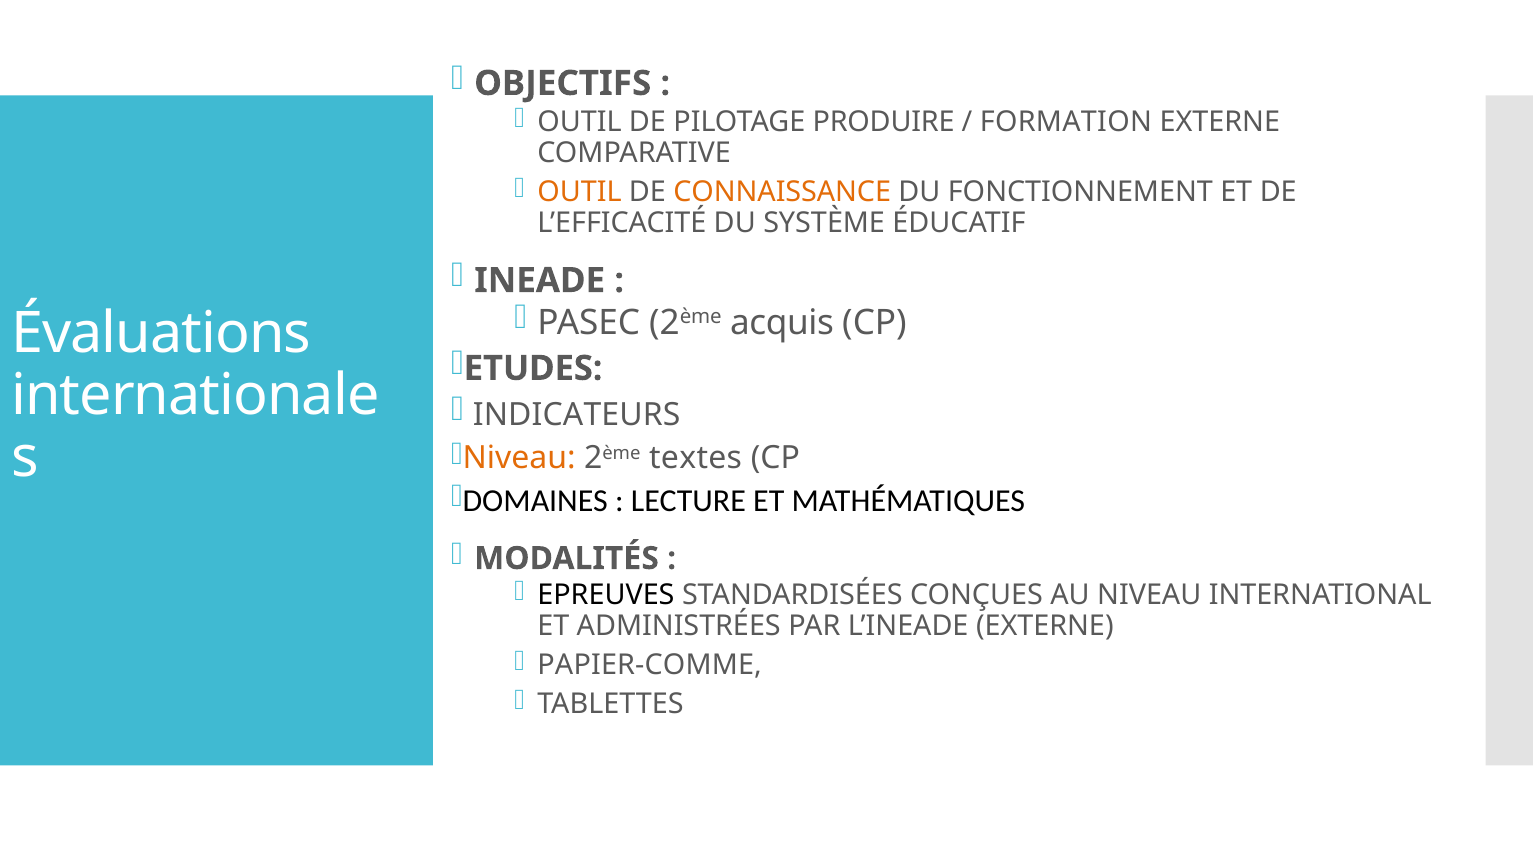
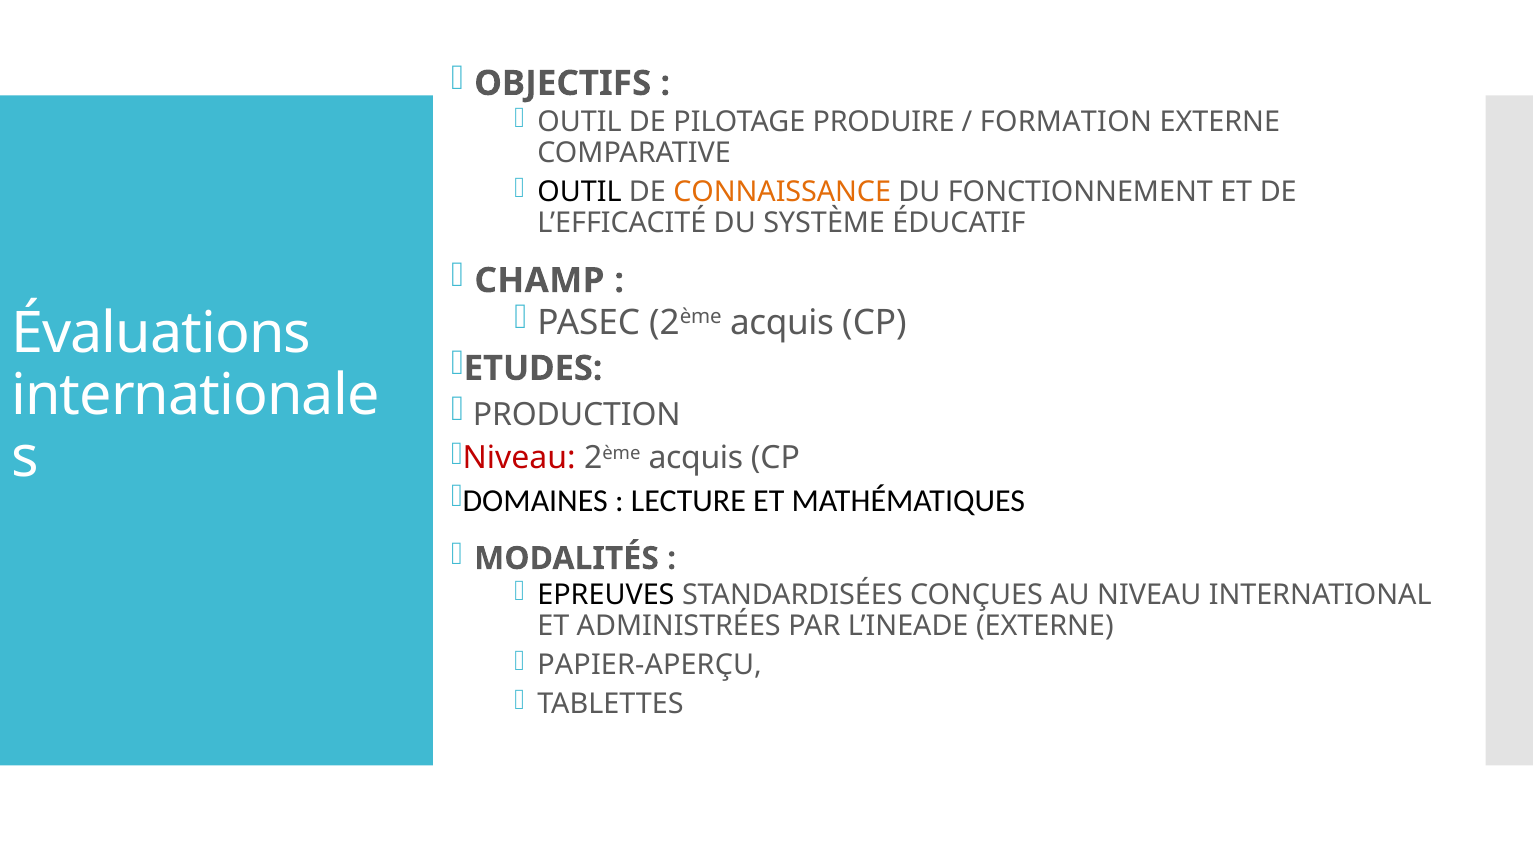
OUTIL colour: orange -> black (580, 192)
INEADE: INEADE -> CHAMP (539, 281)
INDICATEURS: INDICATEURS -> PRODUCTION (577, 415)
Niveau colour: orange -> red (519, 459)
textes: textes -> acquis (696, 459)
PAPIER-COMME: PAPIER-COMME -> PAPIER-APERÇU (650, 666)
